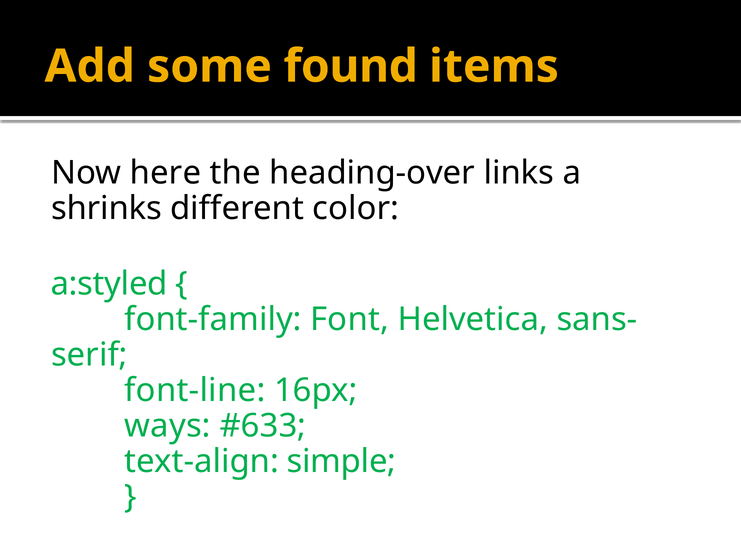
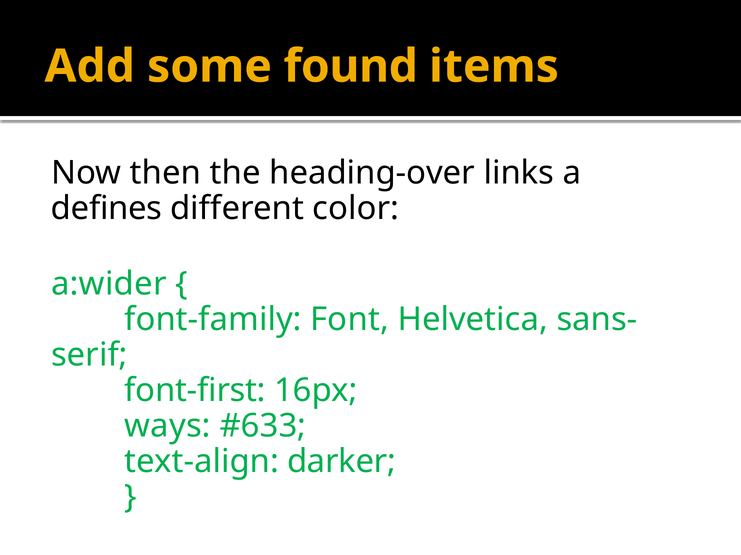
here: here -> then (166, 173)
shrinks: shrinks -> defines (107, 209)
a:styled: a:styled -> a:wider (109, 284)
font-line: font-line -> font-first (195, 391)
simple: simple -> darker (341, 462)
